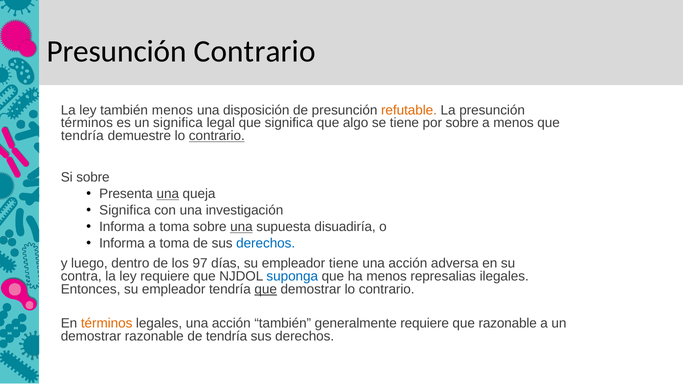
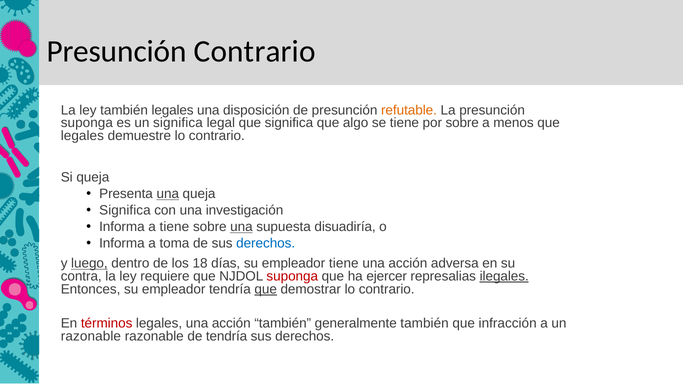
también menos: menos -> legales (173, 110)
términos: términos -> suponga (87, 123)
tendría: tendría -> legales (82, 136)
contrario underline: present -> none (217, 136)
Si sobre: sobre -> queja (93, 177)
toma: toma -> tiene (174, 227)
luego underline: none -> present (89, 263)
97: 97 -> 18 (200, 263)
suponga colour: blue -> red (292, 276)
ha menos: menos -> ejercer (387, 276)
ilegales underline: none -> present (504, 276)
términos colour: orange -> red (107, 323)
generalmente requiere: requiere -> también (425, 323)
que razonable: razonable -> infracción (508, 323)
demostrar: demostrar -> razonable (91, 336)
